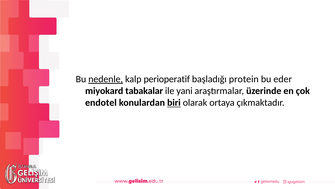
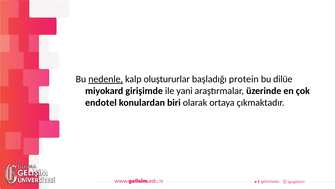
perioperatif: perioperatif -> oluştururlar (167, 79)
eder: eder -> dilüe (283, 79)
tabakalar: tabakalar -> girişimde (144, 91)
biri underline: present -> none (174, 102)
